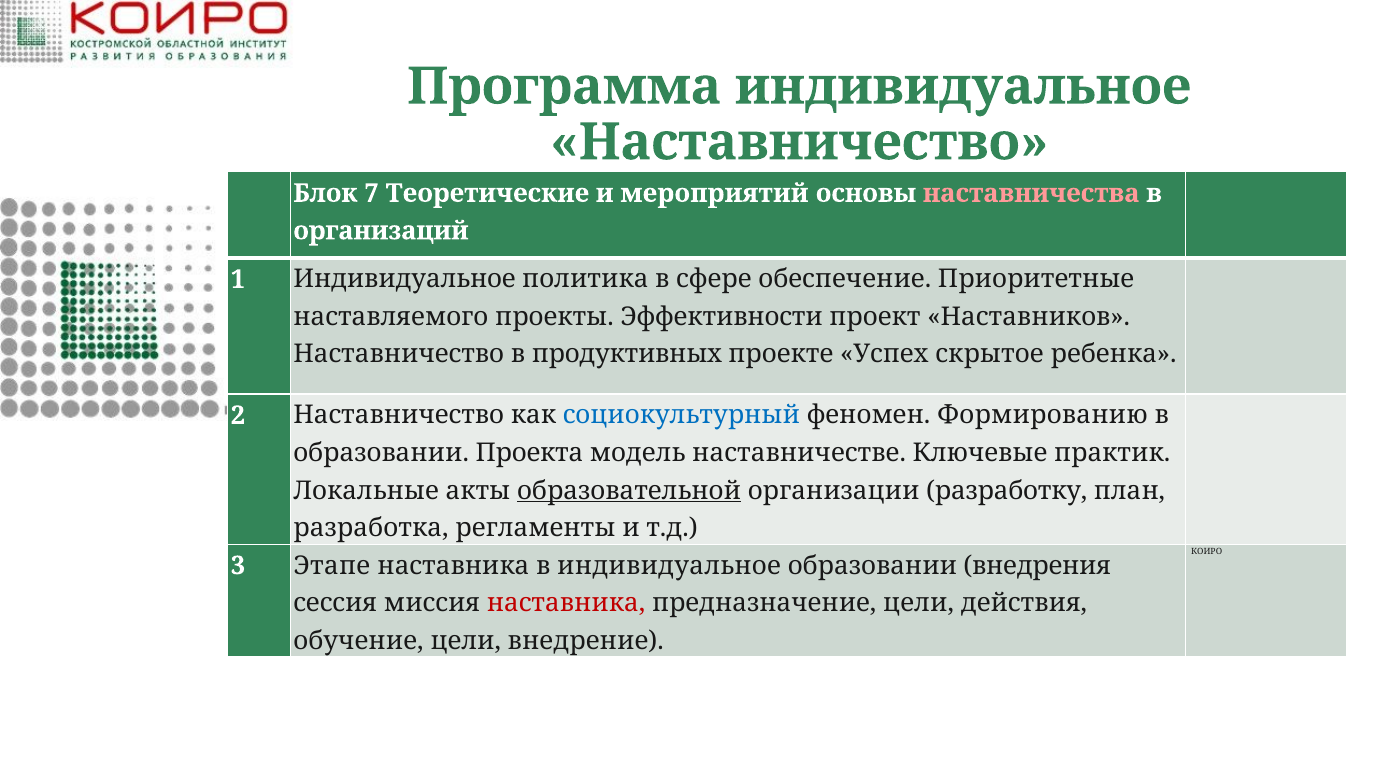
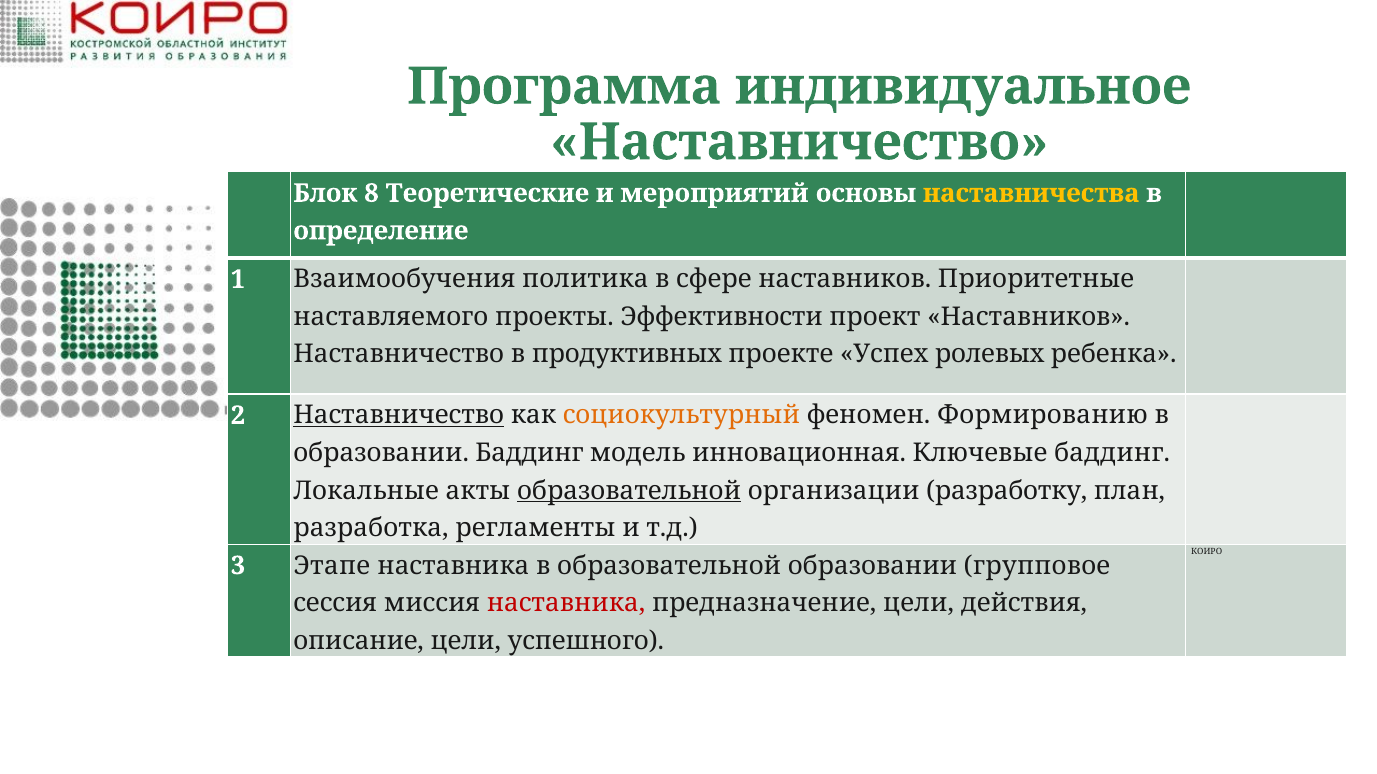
7: 7 -> 8 (371, 193)
наставничества colour: pink -> yellow (1031, 193)
организаций: организаций -> определение (381, 231)
1 Индивидуальное: Индивидуальное -> Взаимообучения (404, 280)
сфере обеспечение: обеспечение -> наставников (845, 280)
скрытое: скрытое -> ролевых (990, 355)
Наставничество underline: none -> present (399, 416)
социокультурный colour: blue -> orange (681, 416)
образовании Проекта: Проекта -> Баддинг (529, 453)
наставничестве: наставничестве -> инновационная (799, 453)
Ключевые практик: практик -> баддинг (1112, 453)
в индивидуальное: индивидуальное -> образовательной (669, 566)
внедрения: внедрения -> групповое (1037, 566)
обучение: обучение -> описание (359, 641)
внедрение: внедрение -> успешного (586, 641)
